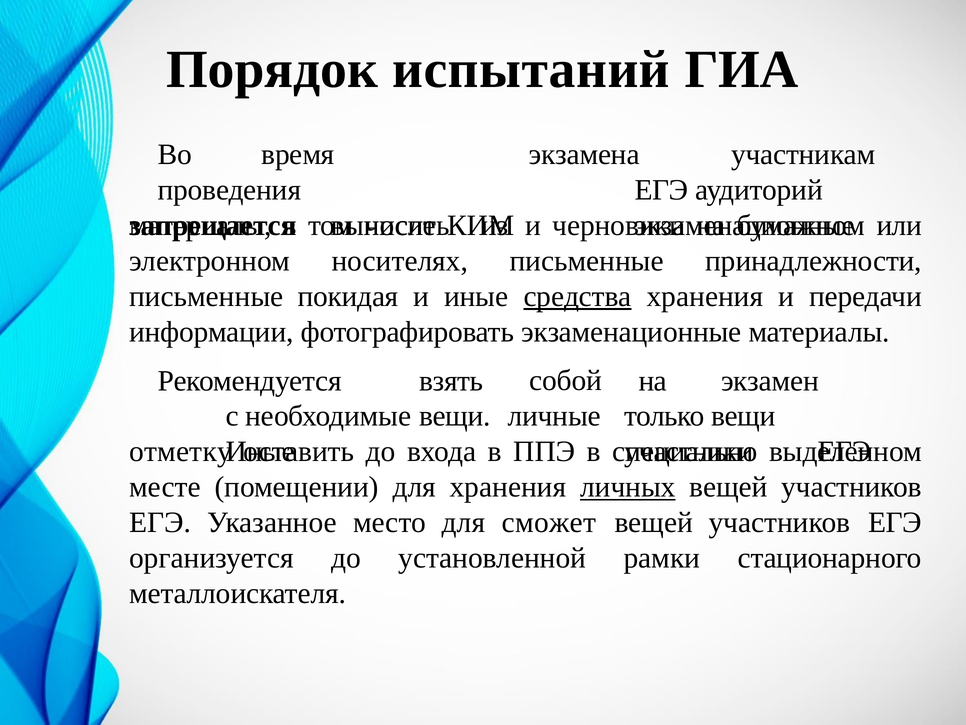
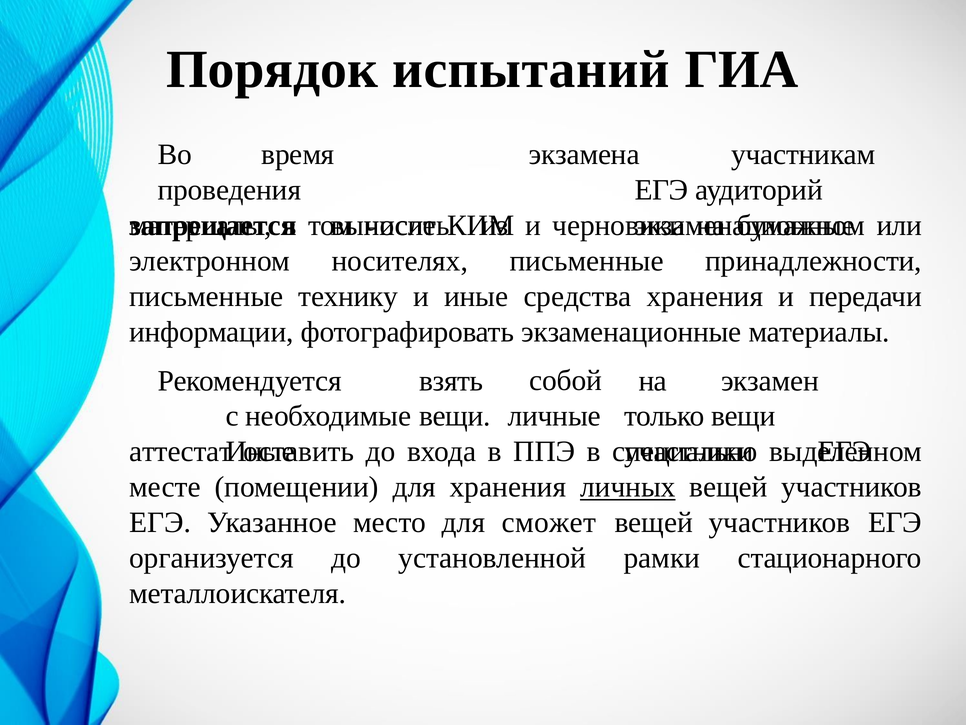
покидая: покидая -> технику (348, 296)
средства underline: present -> none (578, 296)
отметку: отметку -> аттестат (181, 451)
